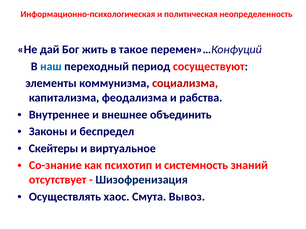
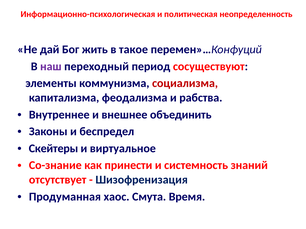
наш colour: blue -> purple (51, 66)
психотип: психотип -> принести (128, 166)
Осуществлять: Осуществлять -> Продуманная (65, 197)
Вывоз: Вывоз -> Время (187, 197)
